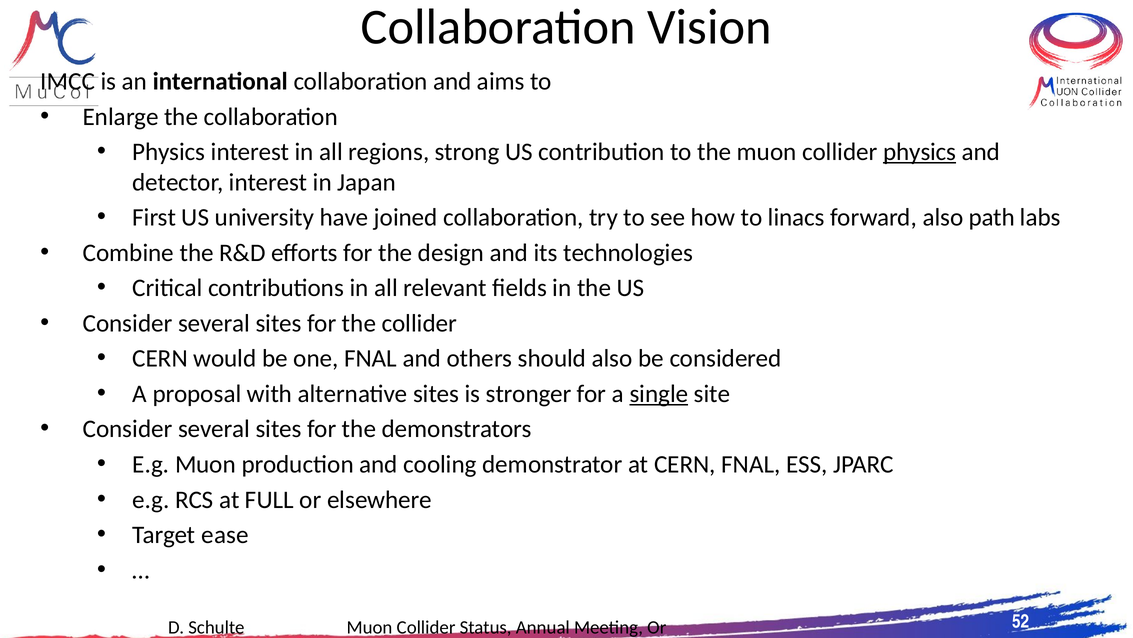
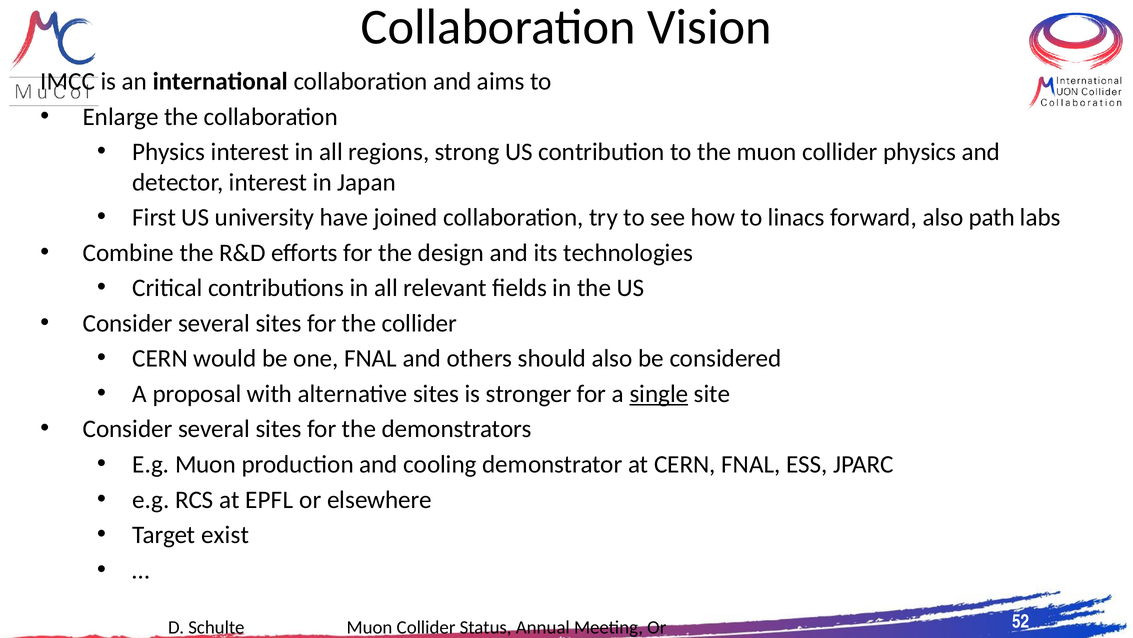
physics underline: present -> none (920, 152)
FULL: FULL -> EPFL (269, 499)
ease: ease -> exist (225, 534)
